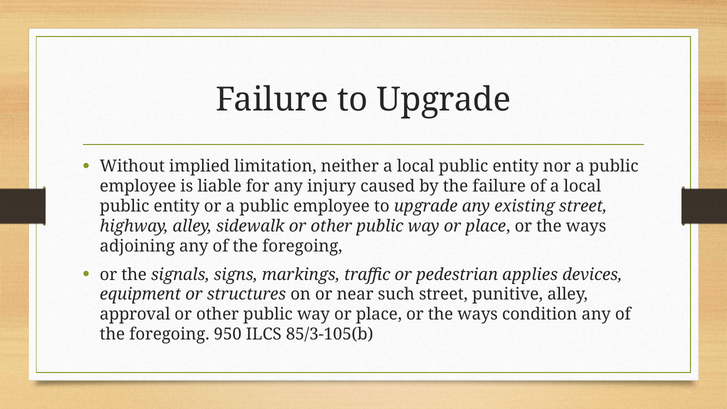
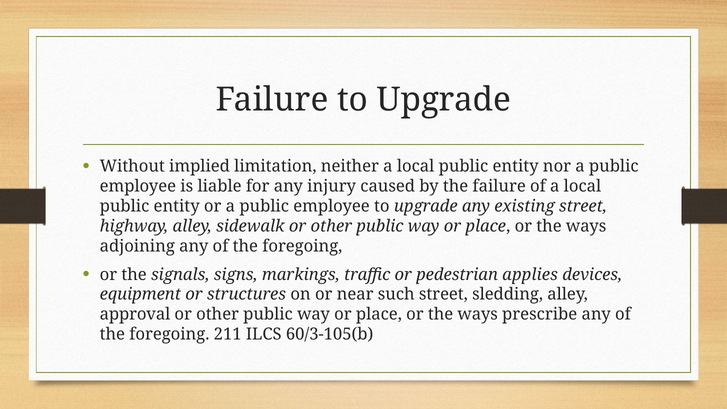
punitive: punitive -> sledding (508, 294)
condition: condition -> prescribe (540, 314)
950: 950 -> 211 (228, 334)
85/3-105(b: 85/3-105(b -> 60/3-105(b (330, 334)
